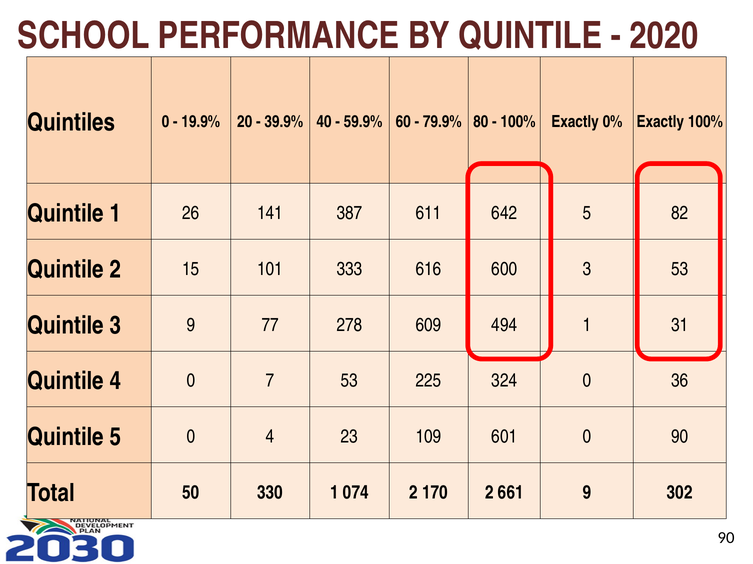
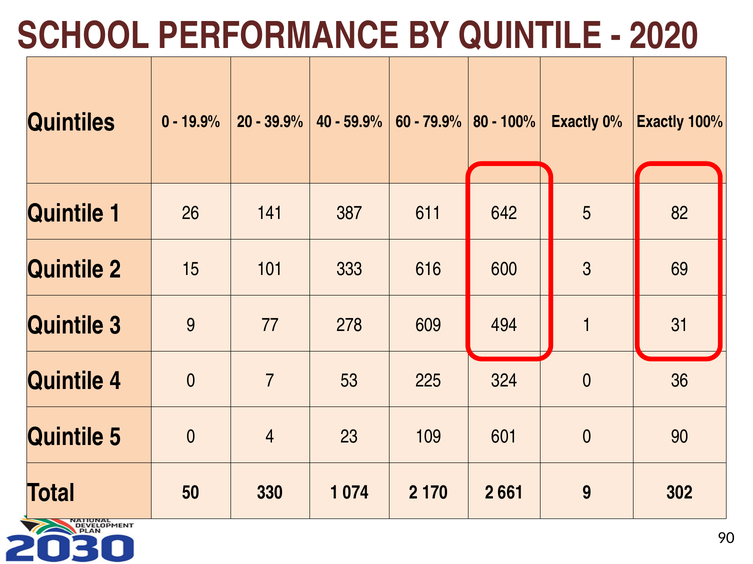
3 53: 53 -> 69 (680, 269)
